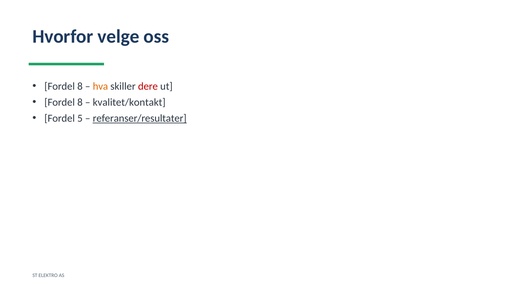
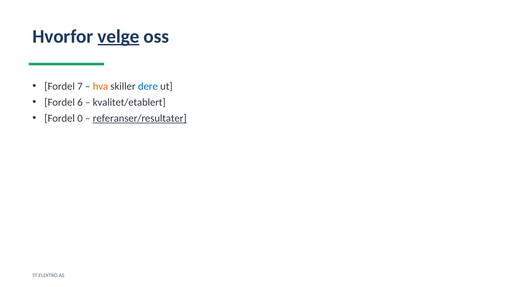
velge underline: none -> present (118, 36)
8: 8 -> 7 (80, 86)
dere colour: red -> blue (148, 86)
8: 8 -> 6 (80, 102)
kvalitet/kontakt: kvalitet/kontakt -> kvalitet/etablert (129, 102)
5: 5 -> 0 (80, 118)
